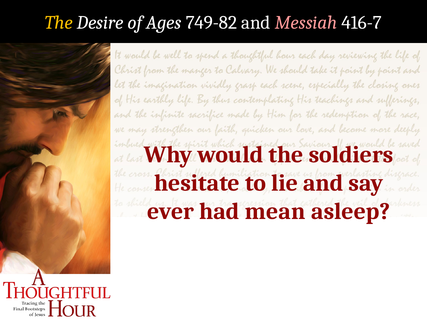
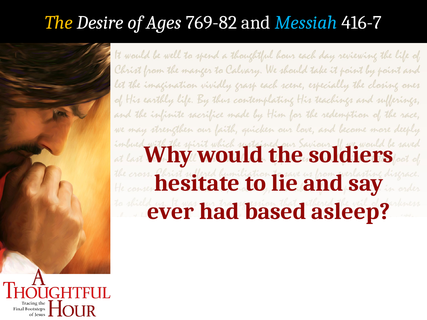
749-82: 749-82 -> 769-82 (211, 23)
Messiah colour: pink -> light blue (306, 23)
mean: mean -> based (275, 212)
